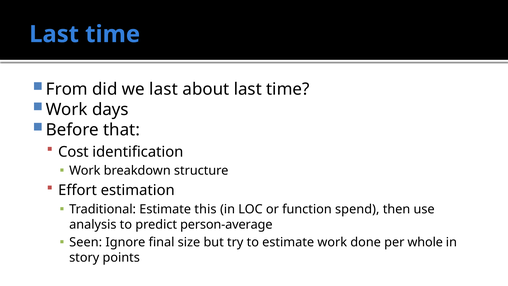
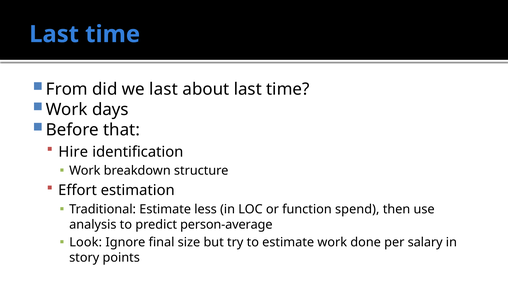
Cost: Cost -> Hire (73, 152)
this: this -> less (206, 209)
Seen: Seen -> Look (86, 242)
whole: whole -> salary (425, 242)
